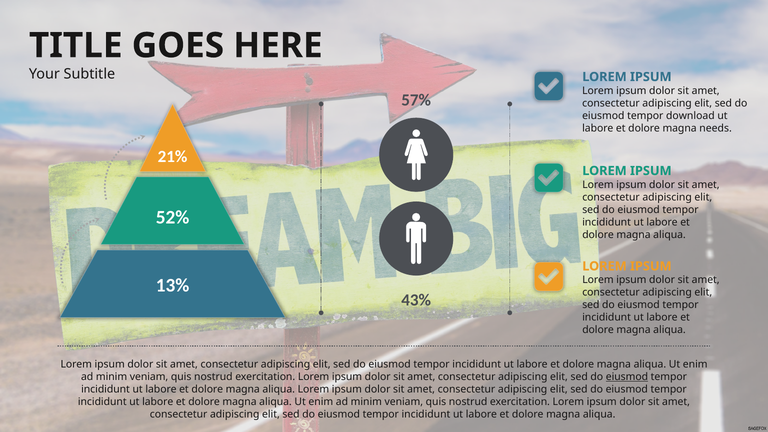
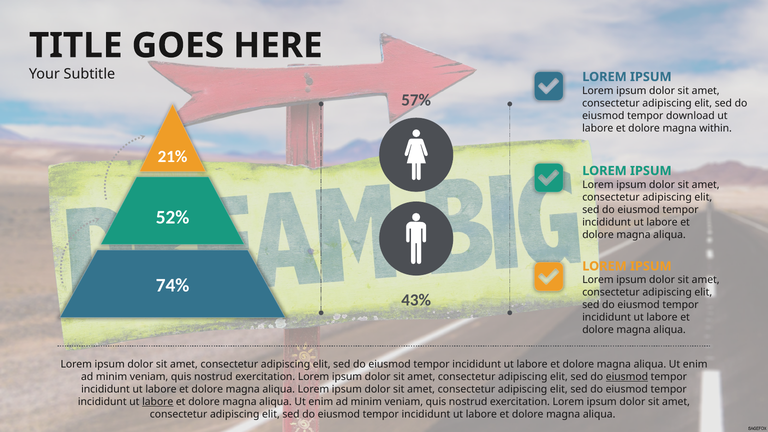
needs: needs -> within (716, 128)
13%: 13% -> 74% (173, 286)
labore underline: none -> present (158, 402)
